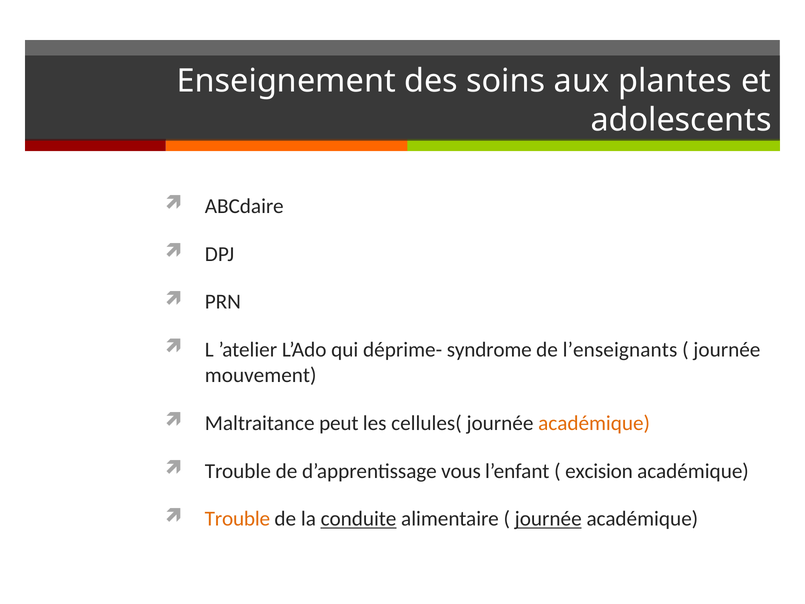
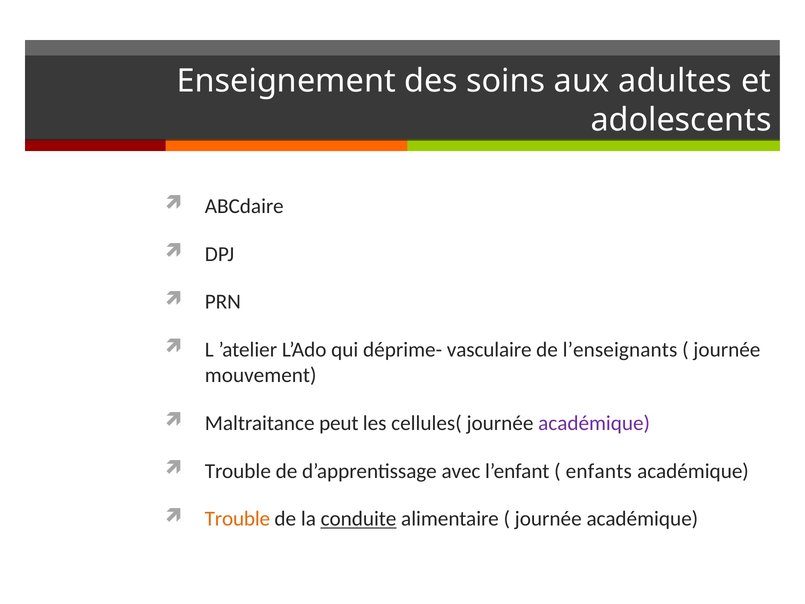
plantes: plantes -> adultes (675, 81)
syndrome: syndrome -> vasculaire (489, 350)
académique colour: orange -> purple (594, 423)
vous: vous -> avec (461, 471)
excision: excision -> enfants (599, 471)
journée underline: present -> none (548, 519)
